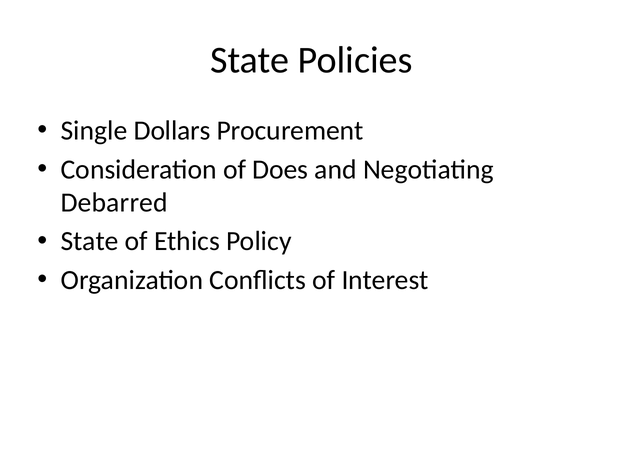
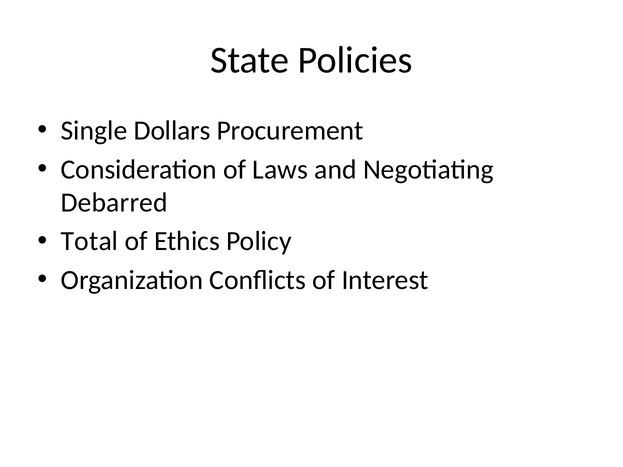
Does: Does -> Laws (280, 169)
State: State -> Total (90, 241)
